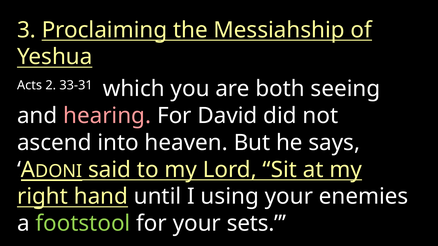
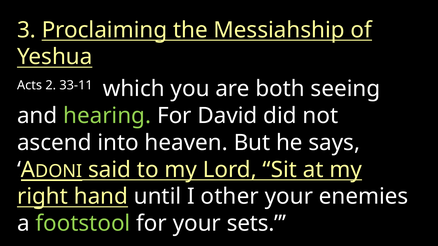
33-31: 33-31 -> 33-11 (76, 86)
hearing colour: pink -> light green (107, 116)
using: using -> other (230, 197)
